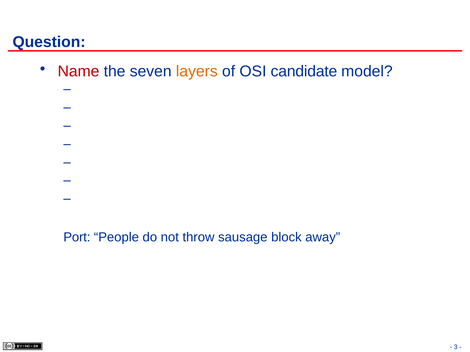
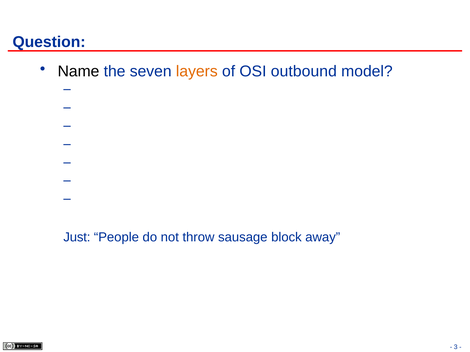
Name colour: red -> black (78, 72)
candidate: candidate -> outbound (304, 72)
Port: Port -> Just (77, 238)
